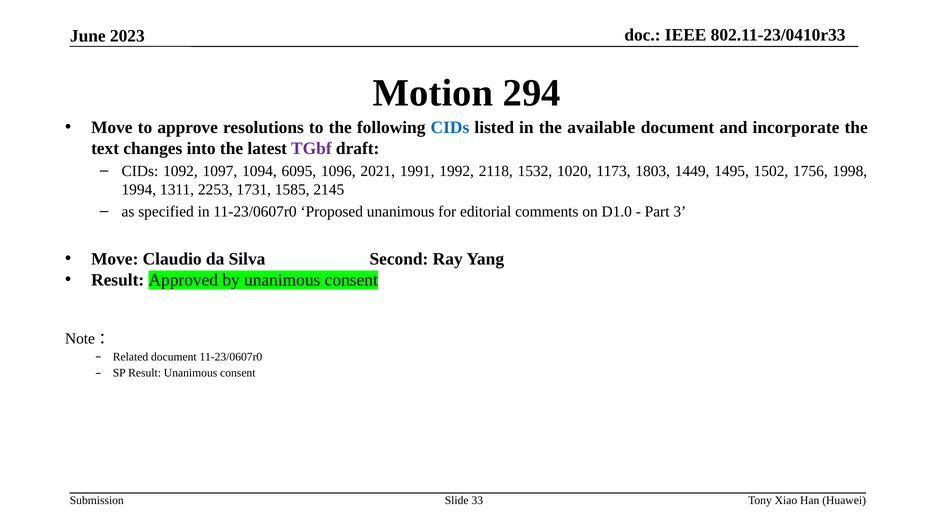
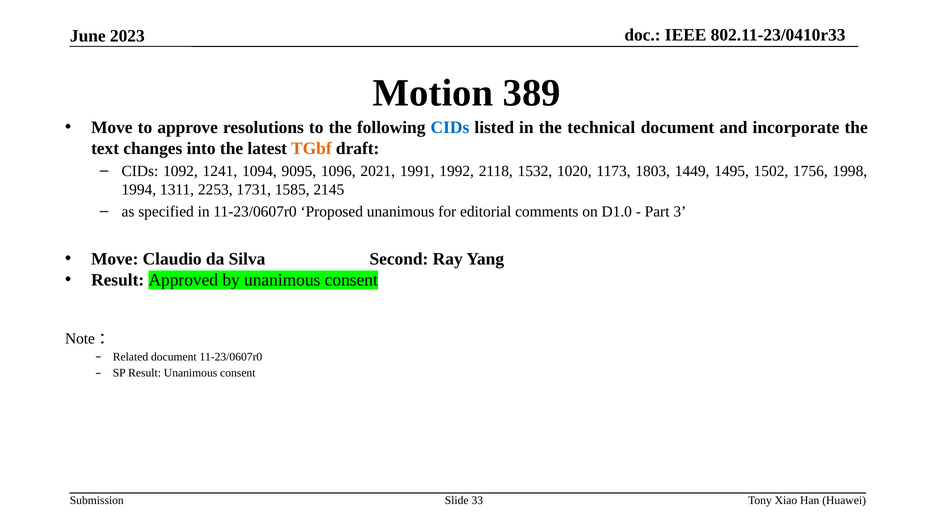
294: 294 -> 389 (532, 93)
available: available -> technical (601, 128)
TGbf colour: purple -> orange (311, 149)
1097: 1097 -> 1241 (220, 171)
6095: 6095 -> 9095 (299, 171)
